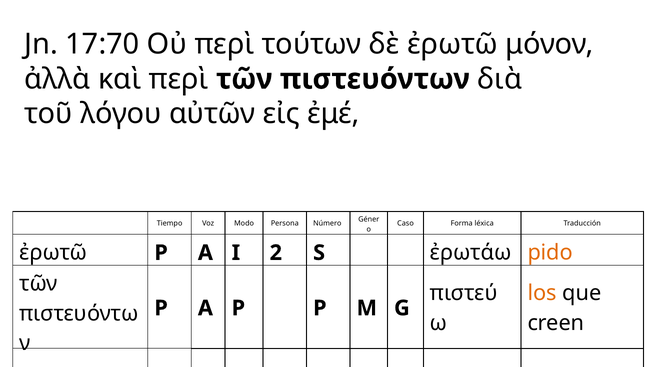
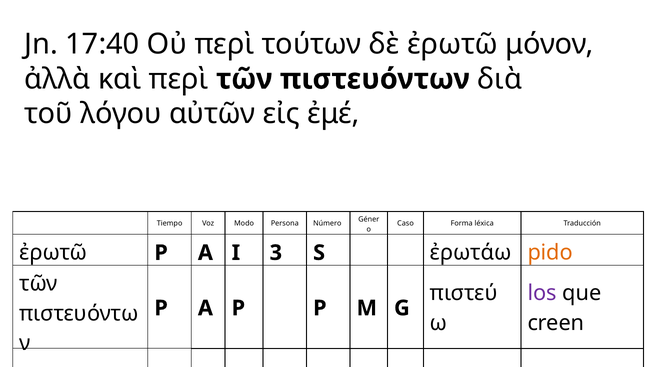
17:70: 17:70 -> 17:40 (102, 44)
2: 2 -> 3 (276, 253)
los colour: orange -> purple (542, 293)
